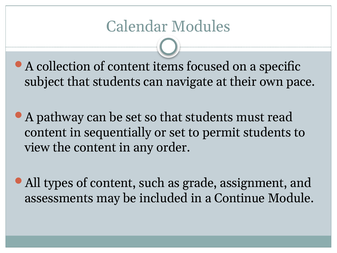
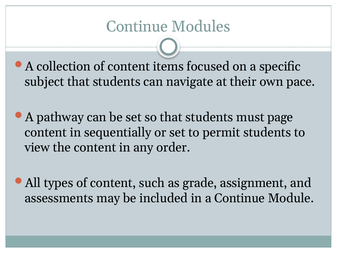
Calendar: Calendar -> Continue (137, 27)
read: read -> page (280, 117)
